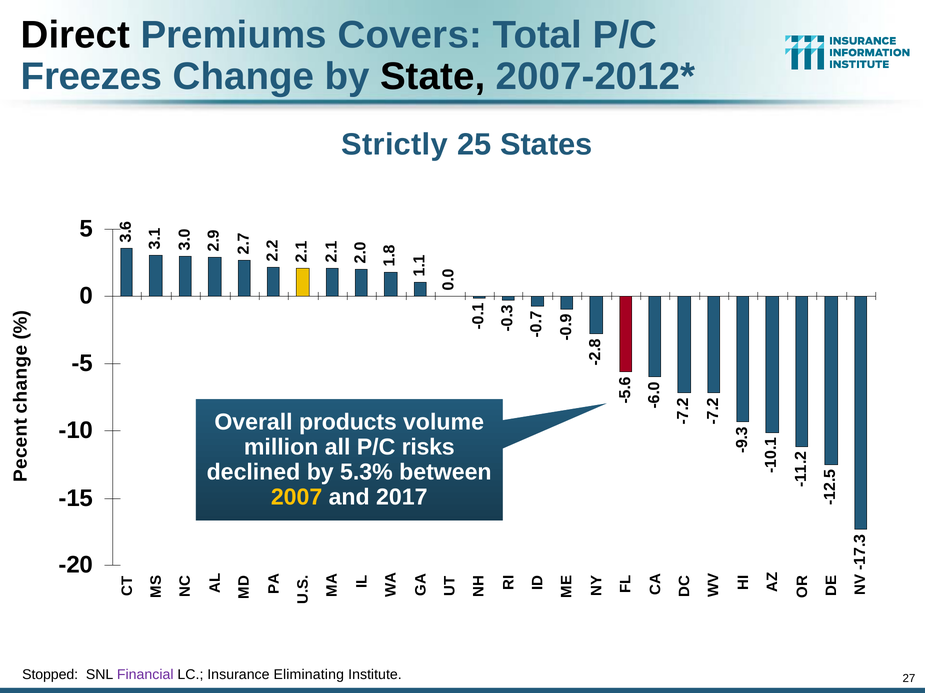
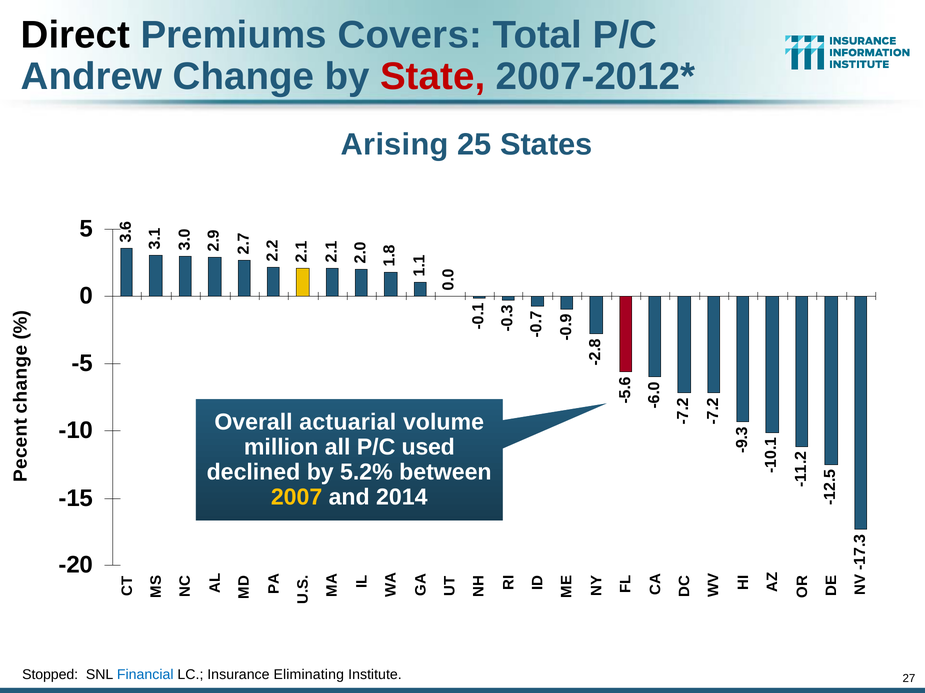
Freezes: Freezes -> Andrew (91, 77)
State colour: black -> red (433, 77)
Strictly: Strictly -> Arising (395, 145)
products: products -> actuarial (348, 423)
risks: risks -> used (428, 448)
5.3%: 5.3% -> 5.2% (366, 473)
2017: 2017 -> 2014 (402, 498)
Financial colour: purple -> blue (145, 675)
